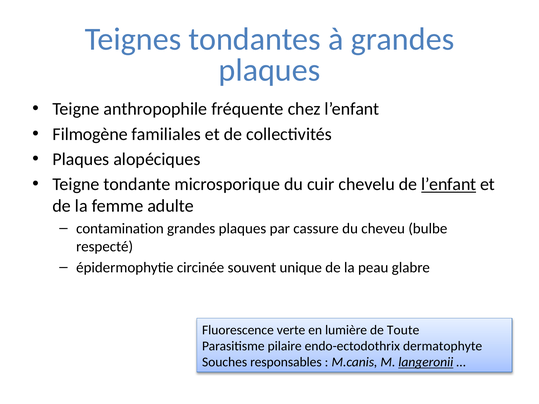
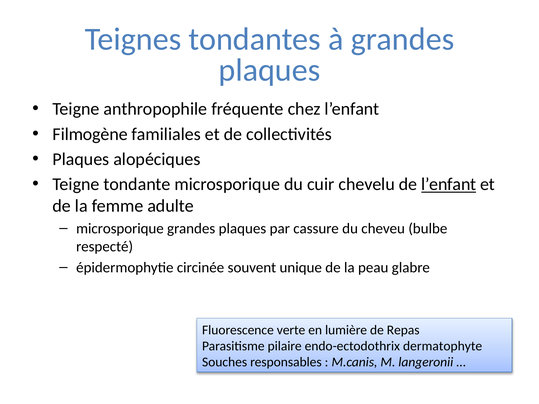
contamination: contamination -> microsporique (120, 229)
Toute: Toute -> Repas (403, 330)
langeronii underline: present -> none (426, 362)
